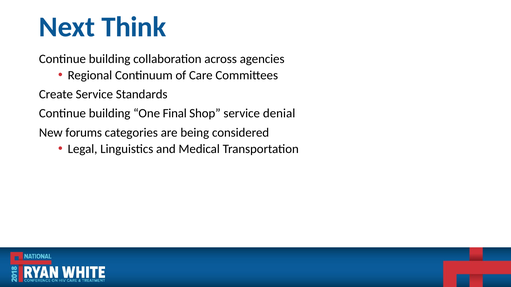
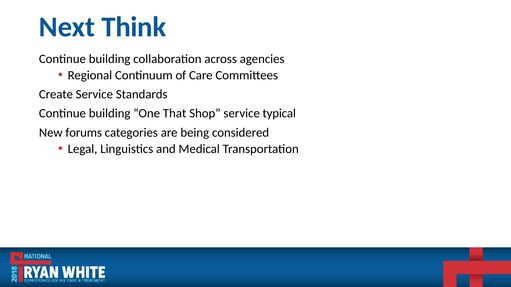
Final: Final -> That (175, 114)
denial: denial -> typical (279, 114)
